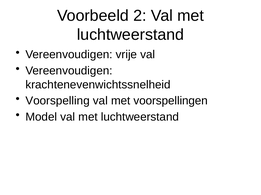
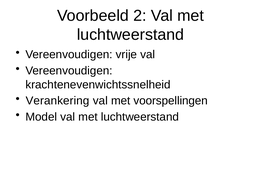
Voorspelling: Voorspelling -> Verankering (58, 101)
